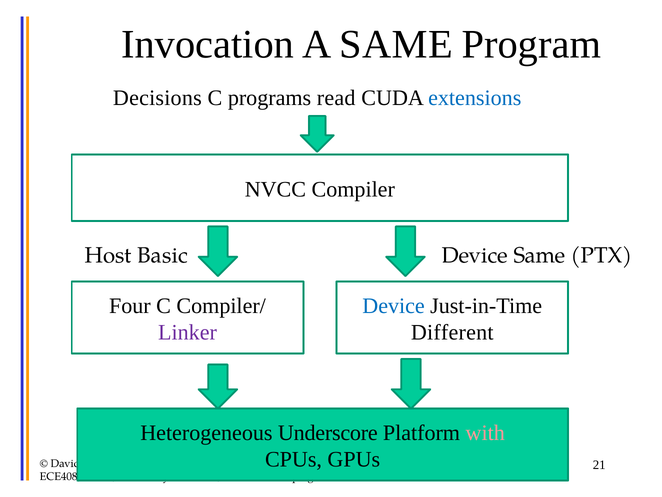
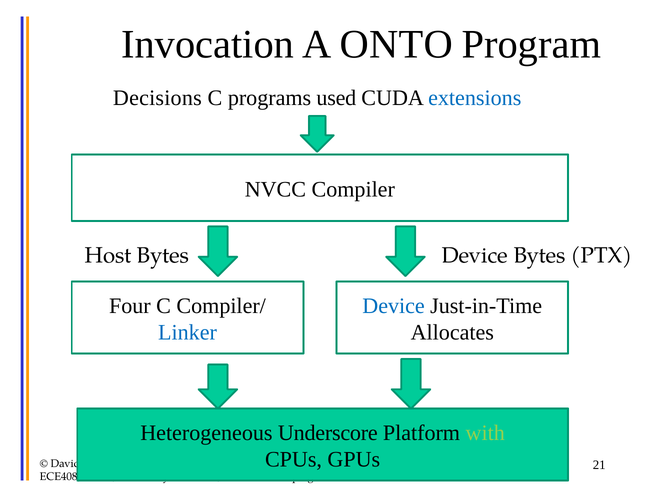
A SAME: SAME -> ONTO (396, 44)
read: read -> used (336, 98)
Host Basic: Basic -> Bytes (163, 255)
Device Same: Same -> Bytes (540, 255)
Linker colour: purple -> blue (187, 332)
Different: Different -> Allocates (452, 332)
with colour: pink -> light green (485, 432)
